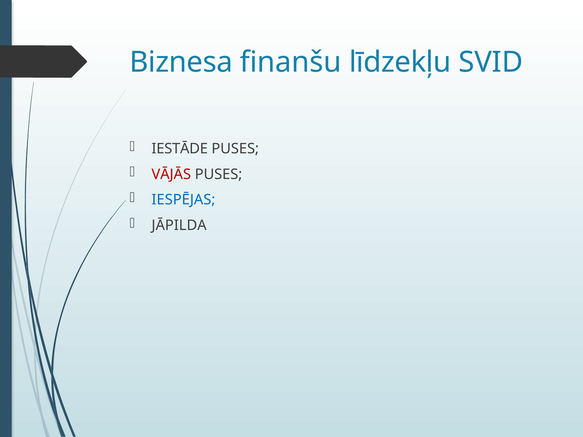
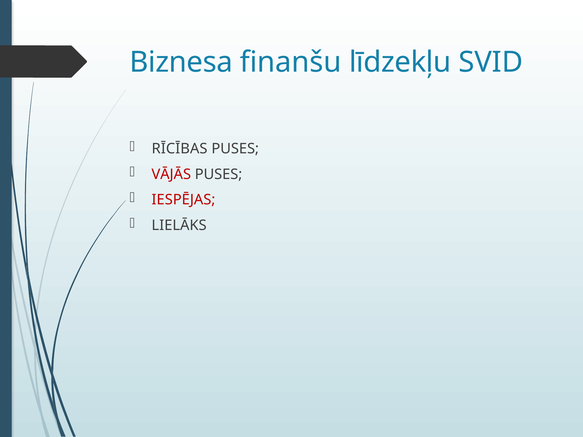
IESTĀDE: IESTĀDE -> RĪCĪBAS (180, 149)
IESPĒJAS colour: blue -> red (183, 200)
JĀPILDA: JĀPILDA -> LIELĀKS (179, 225)
